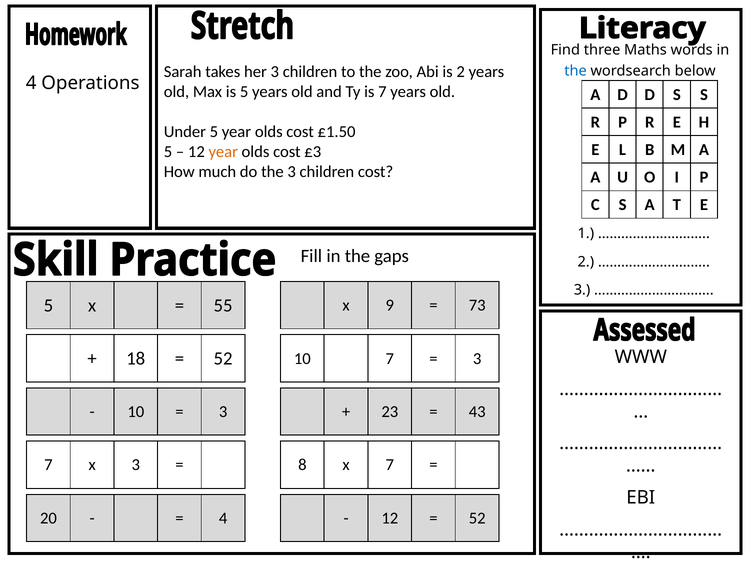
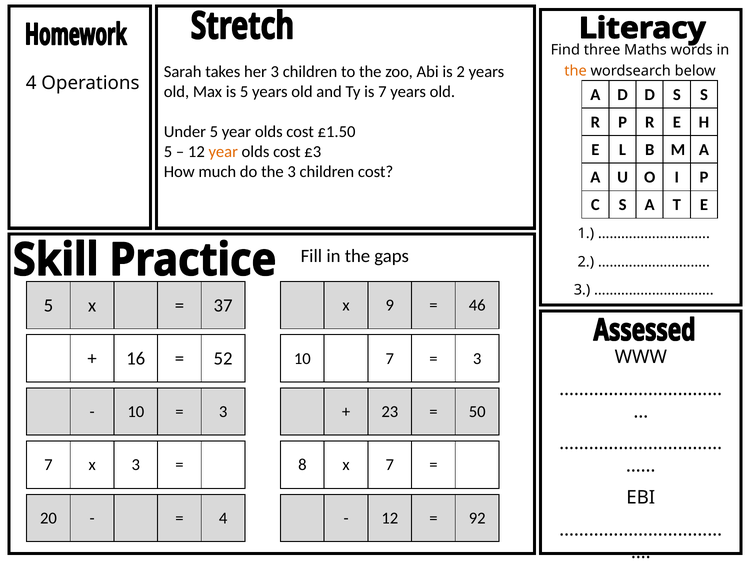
the colour: blue -> orange (576, 71)
55: 55 -> 37 (223, 305)
73: 73 -> 46 (477, 305)
18: 18 -> 16 (136, 358)
43: 43 -> 50 (477, 411)
52: 52 -> 92 (477, 518)
